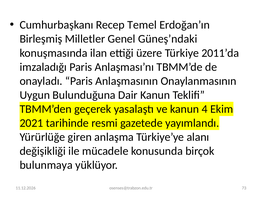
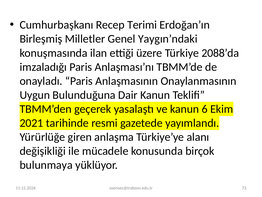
Temel: Temel -> Terimi (142, 25)
Güneş’ndaki: Güneş’ndaki -> Yaygın’ndaki (168, 39)
2011’da: 2011’da -> 2088’da (220, 53)
4: 4 -> 6 (205, 109)
